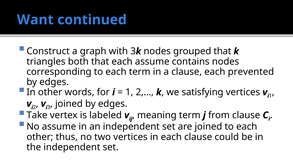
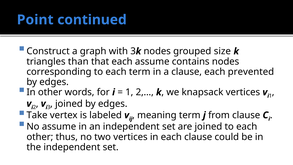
Want: Want -> Point (35, 20)
grouped that: that -> size (222, 51)
both: both -> than (78, 61)
satisfying: satisfying -> knapsack (202, 92)
